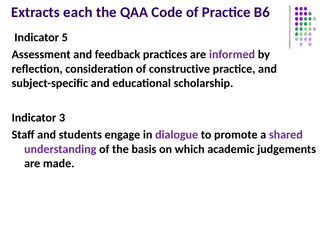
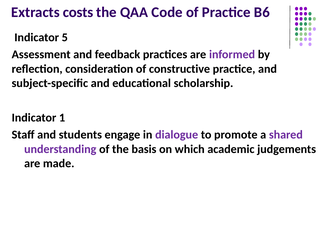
each: each -> costs (78, 12)
3: 3 -> 1 (62, 118)
